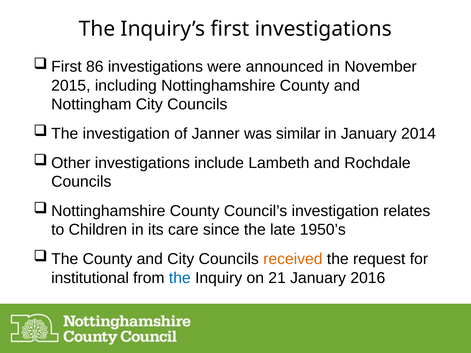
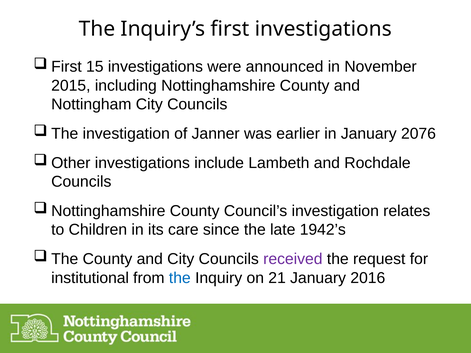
86: 86 -> 15 (95, 67)
similar: similar -> earlier (298, 134)
2014: 2014 -> 2076 (418, 134)
1950’s: 1950’s -> 1942’s (323, 230)
received colour: orange -> purple (293, 259)
